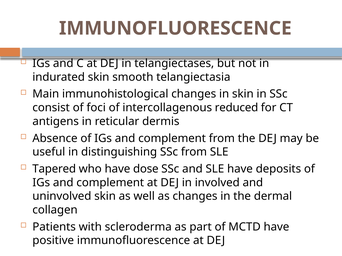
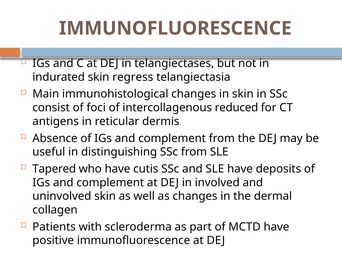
smooth: smooth -> regress (133, 77)
dose: dose -> cutis (146, 169)
